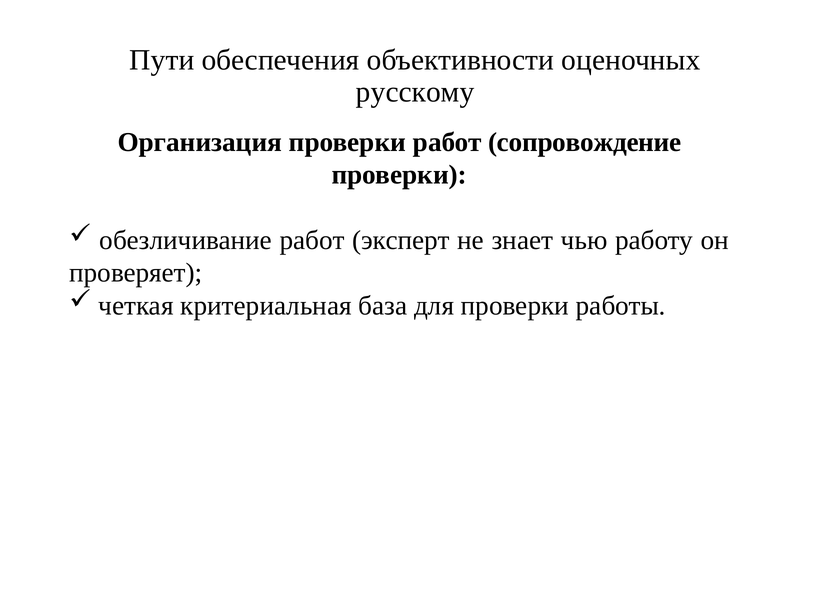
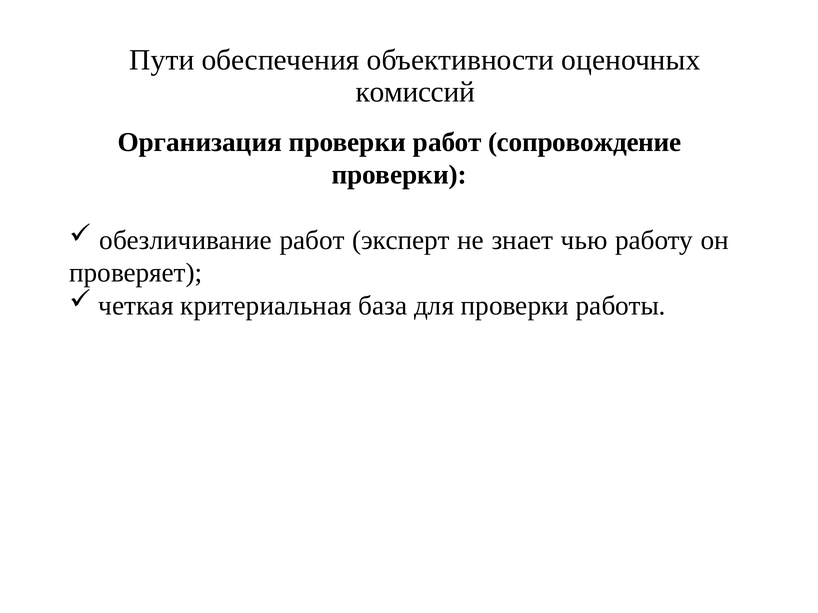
русскому: русскому -> комиссий (415, 92)
